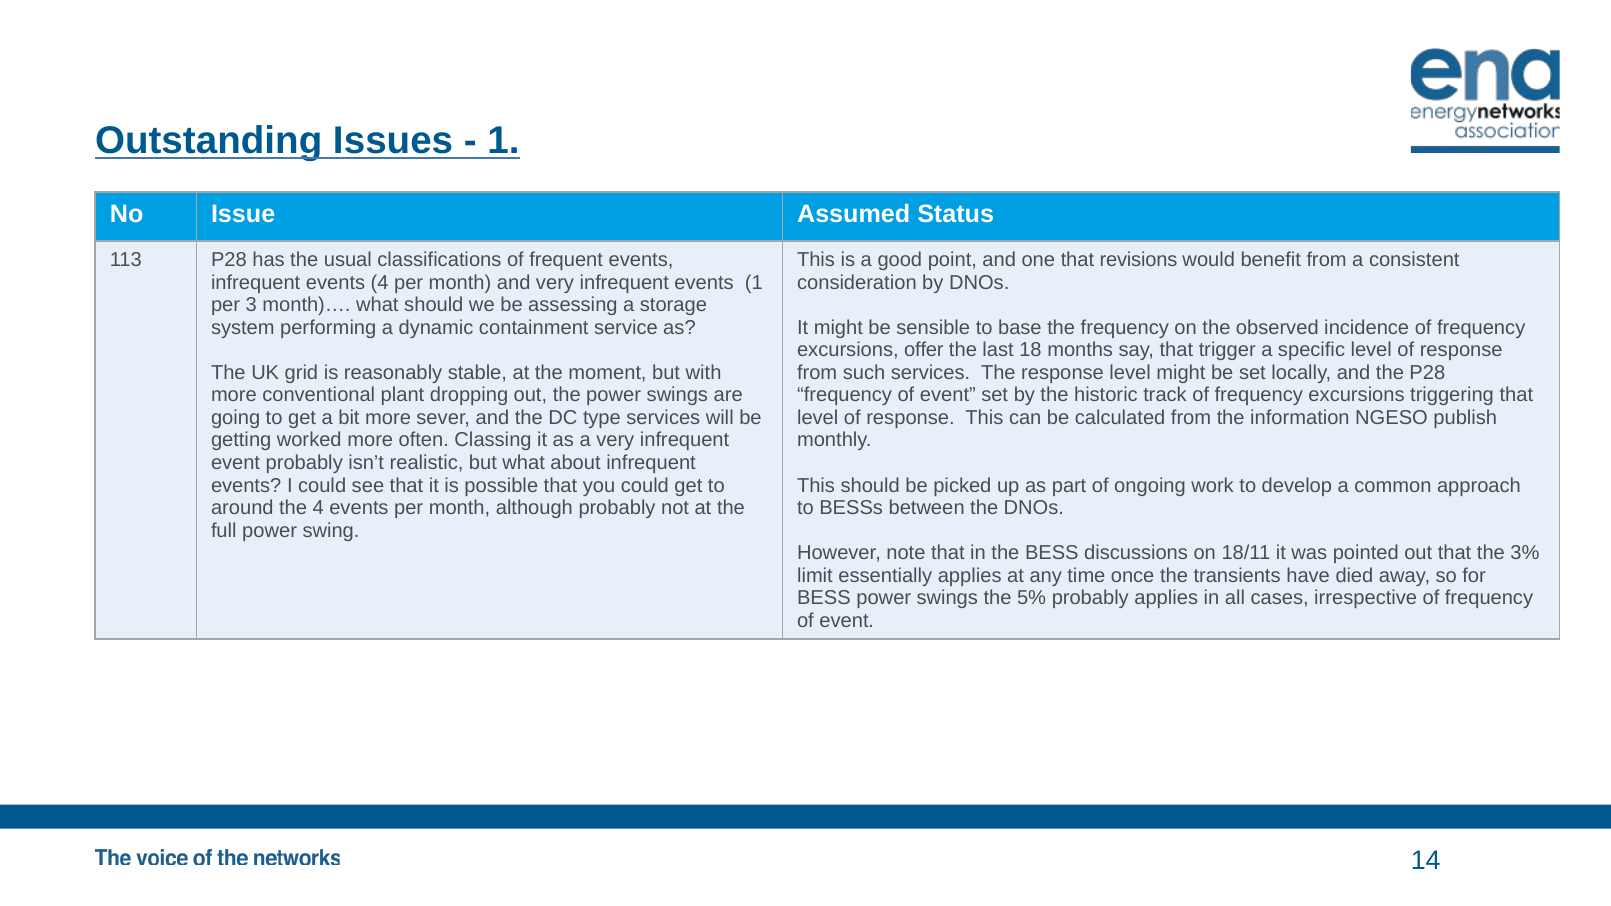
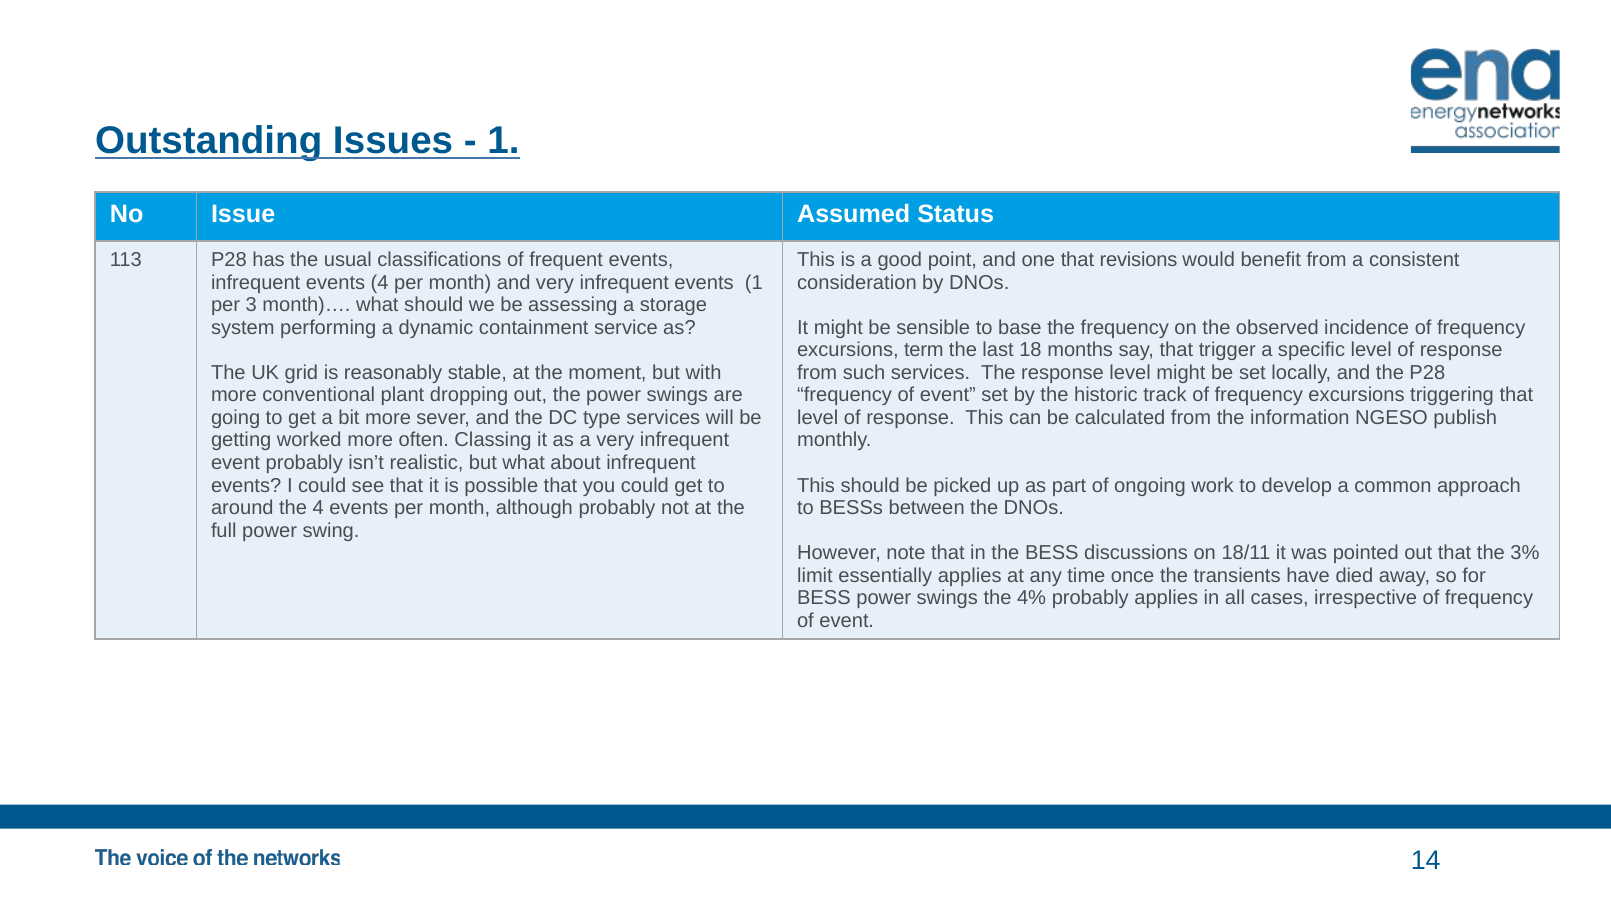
offer: offer -> term (924, 350)
5%: 5% -> 4% (1032, 598)
